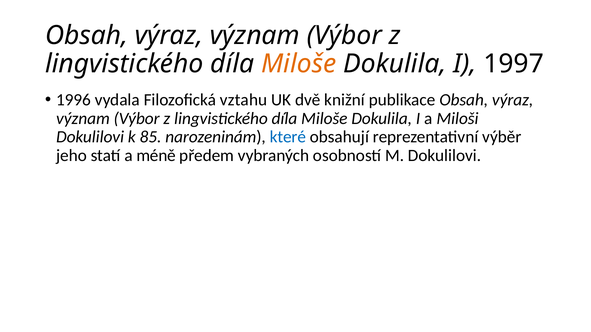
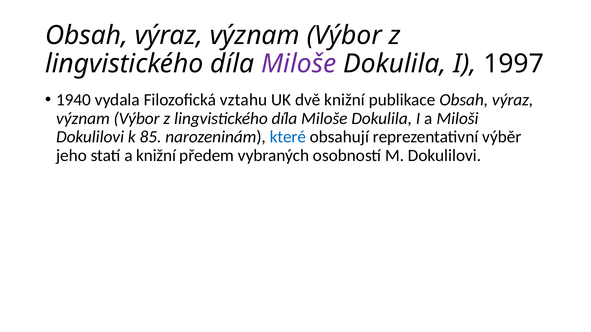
Miloše colour: orange -> purple (299, 64)
1996: 1996 -> 1940 (74, 100)
a méně: méně -> knižní (156, 156)
